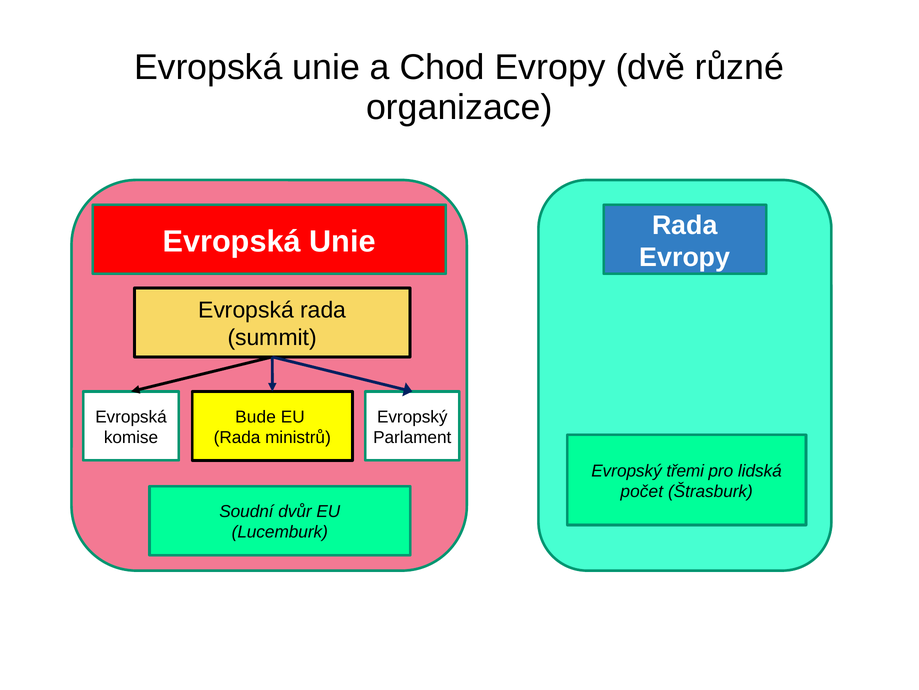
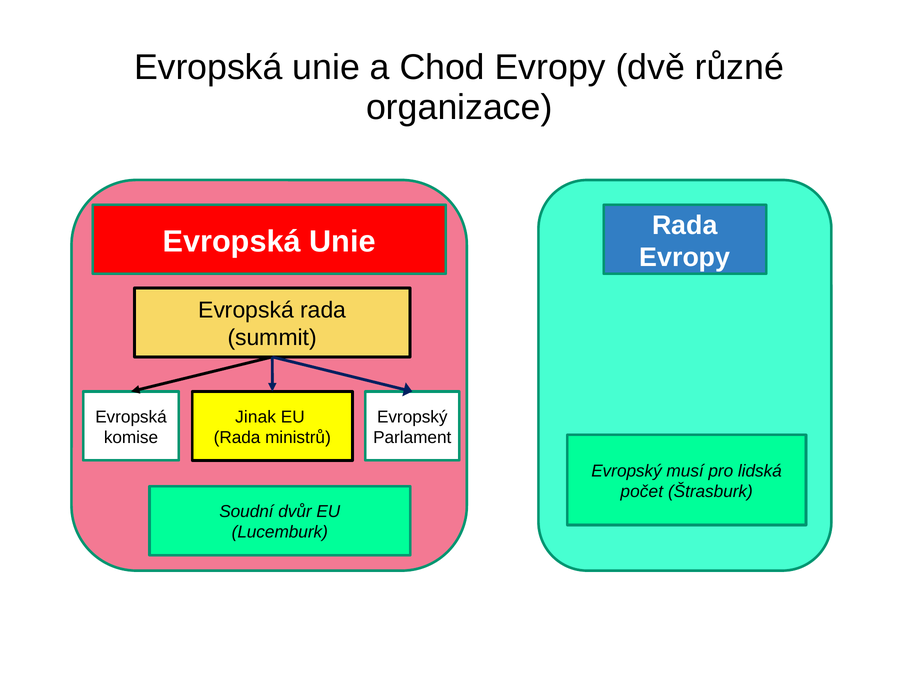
Bude: Bude -> Jinak (256, 416)
třemi: třemi -> musí (685, 470)
